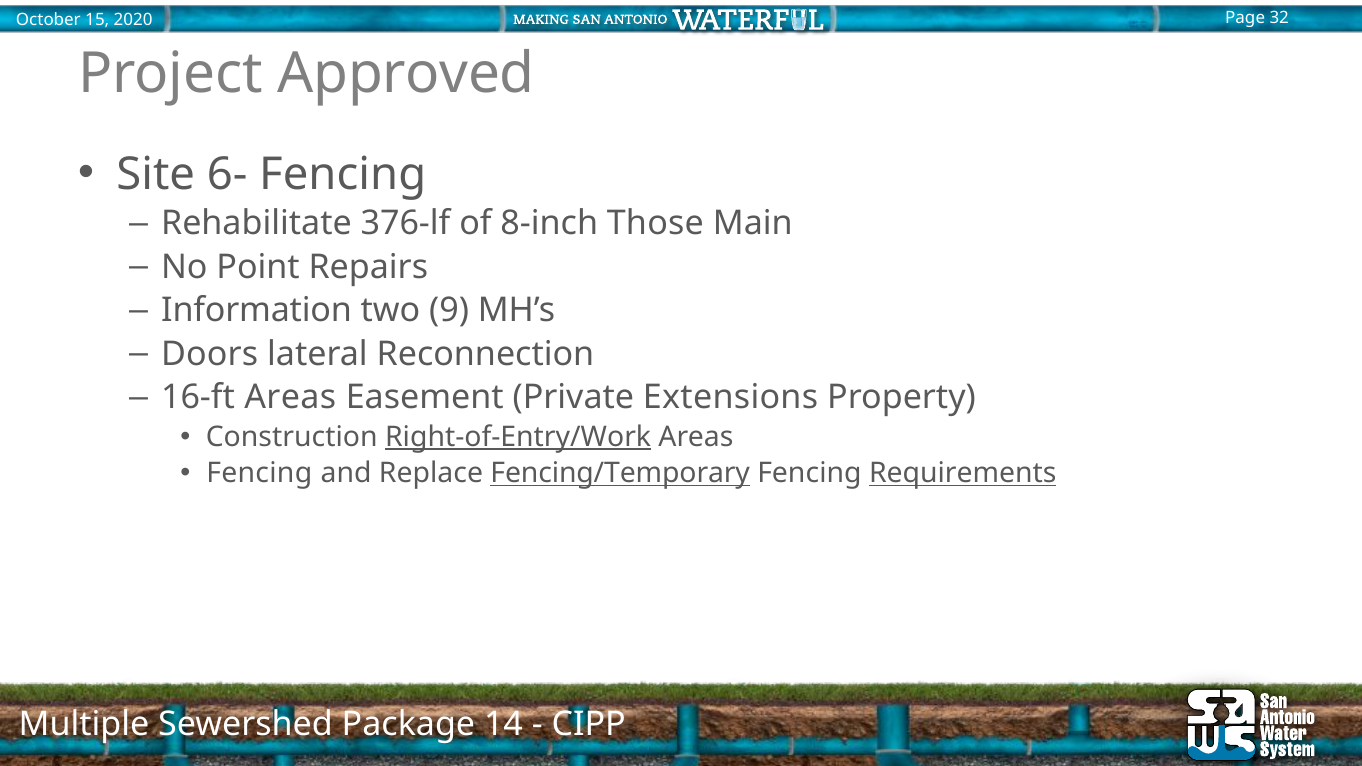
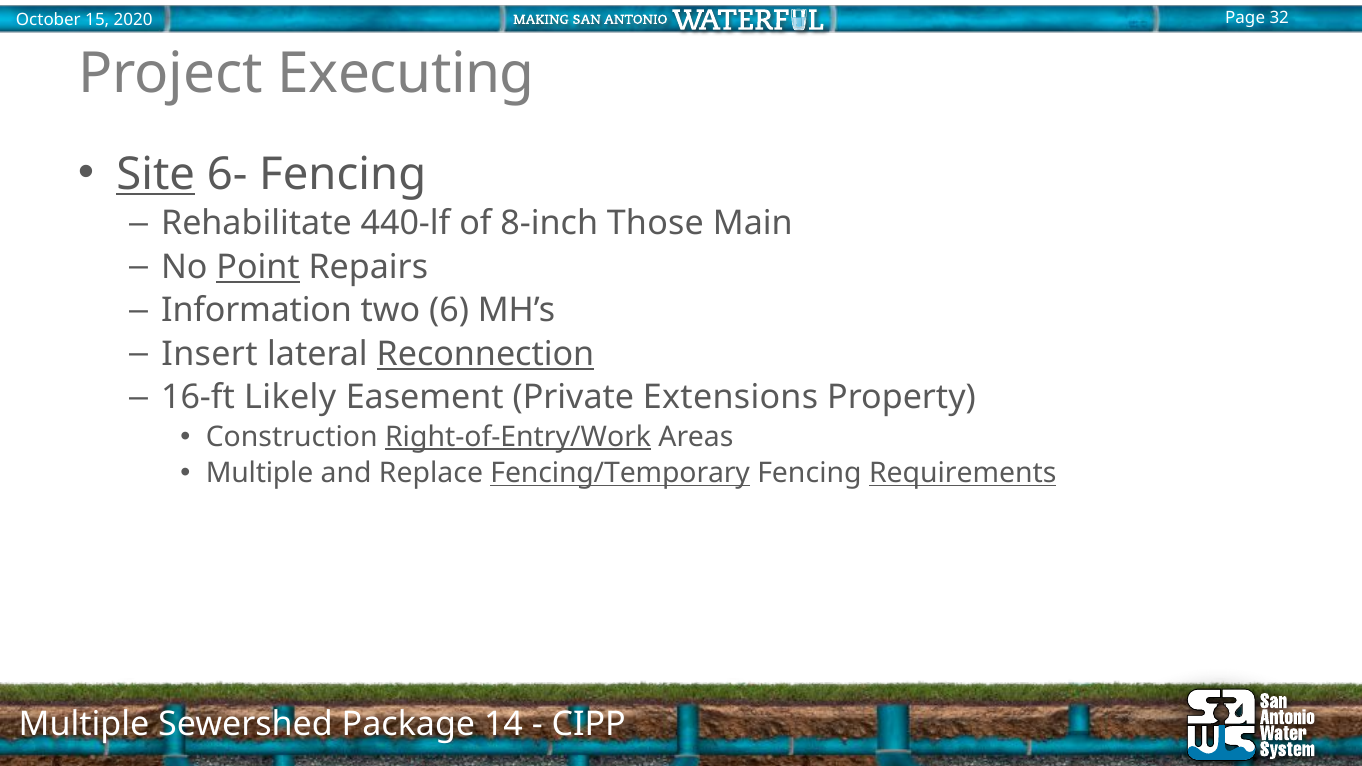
Approved: Approved -> Executing (406, 74)
Site underline: none -> present (156, 174)
376-lf: 376-lf -> 440-lf (406, 223)
Point underline: none -> present (258, 267)
9: 9 -> 6 (449, 311)
Doors: Doors -> Insert (210, 354)
Reconnection underline: none -> present (485, 354)
16-ft Areas: Areas -> Likely (290, 398)
Fencing: Fencing -> Multiple (260, 473)
